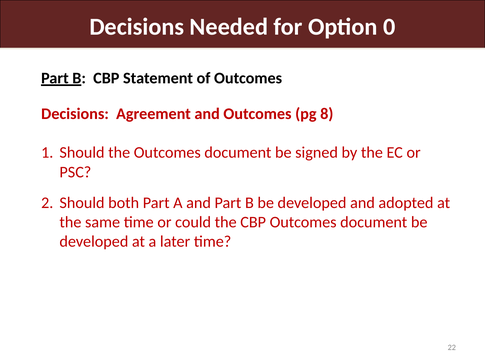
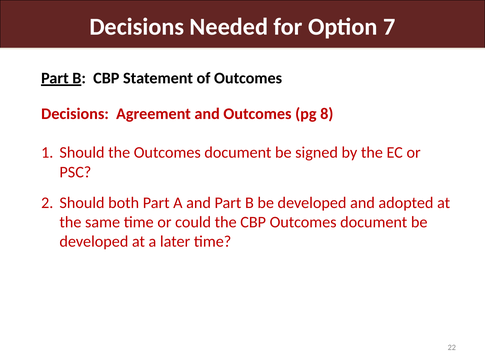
0: 0 -> 7 (389, 27)
